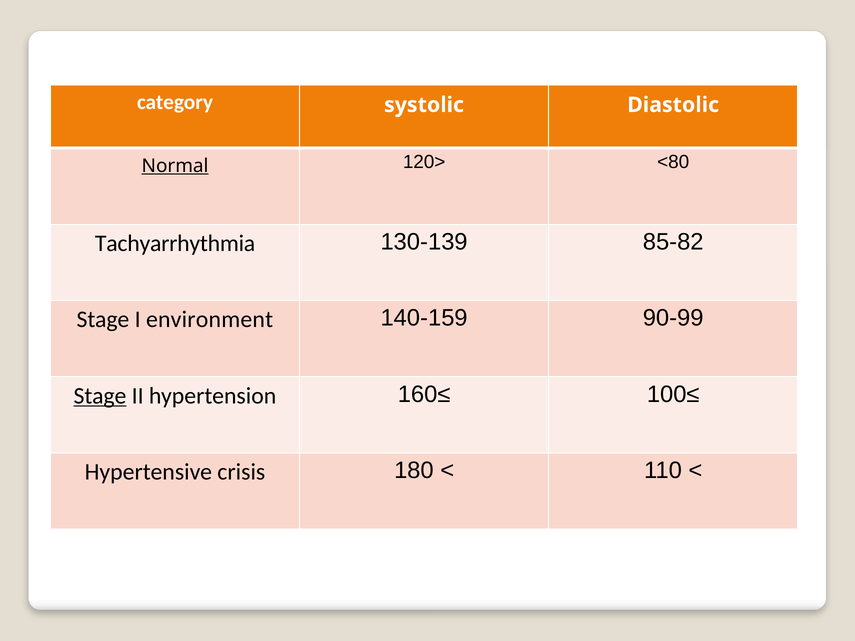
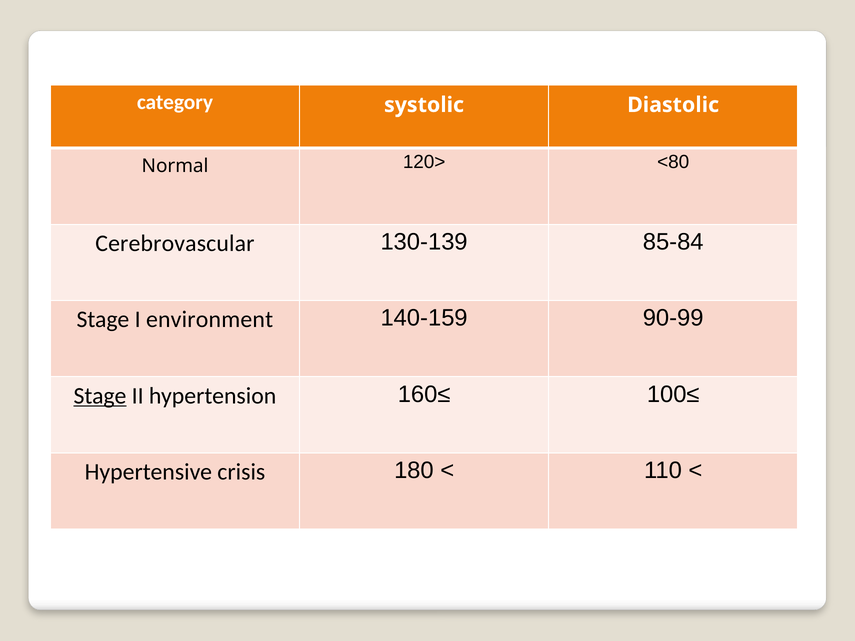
Normal underline: present -> none (175, 166)
Tachyarrhythmia: Tachyarrhythmia -> Cerebrovascular (175, 244)
85-82: 85-82 -> 85-84 (673, 242)
